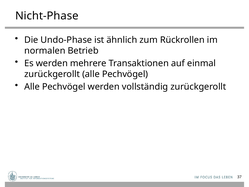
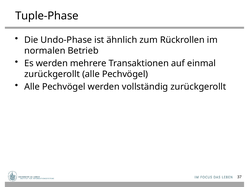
Nicht-Phase: Nicht-Phase -> Tuple-Phase (47, 16)
